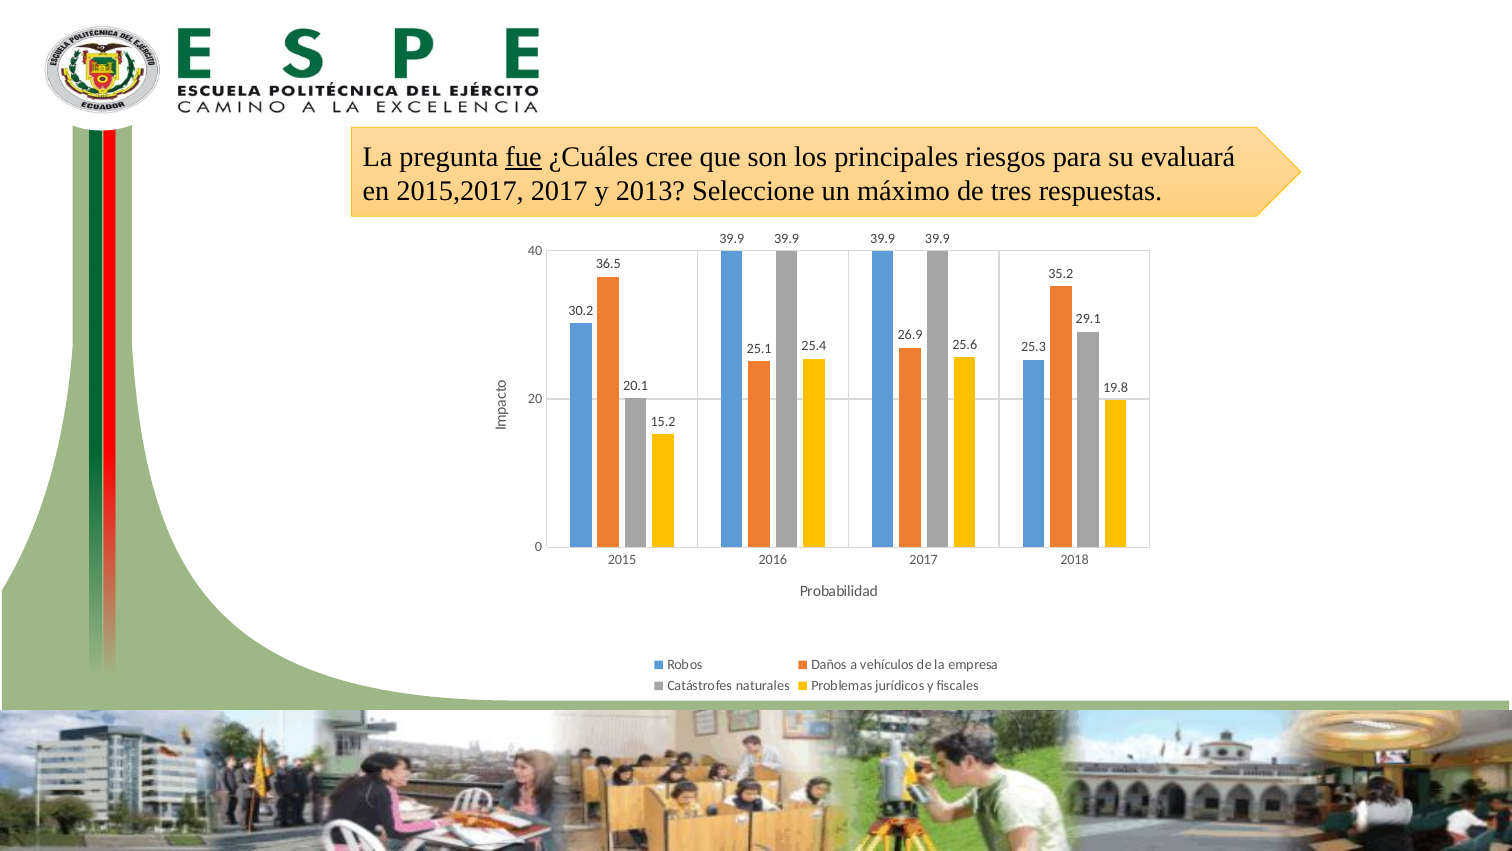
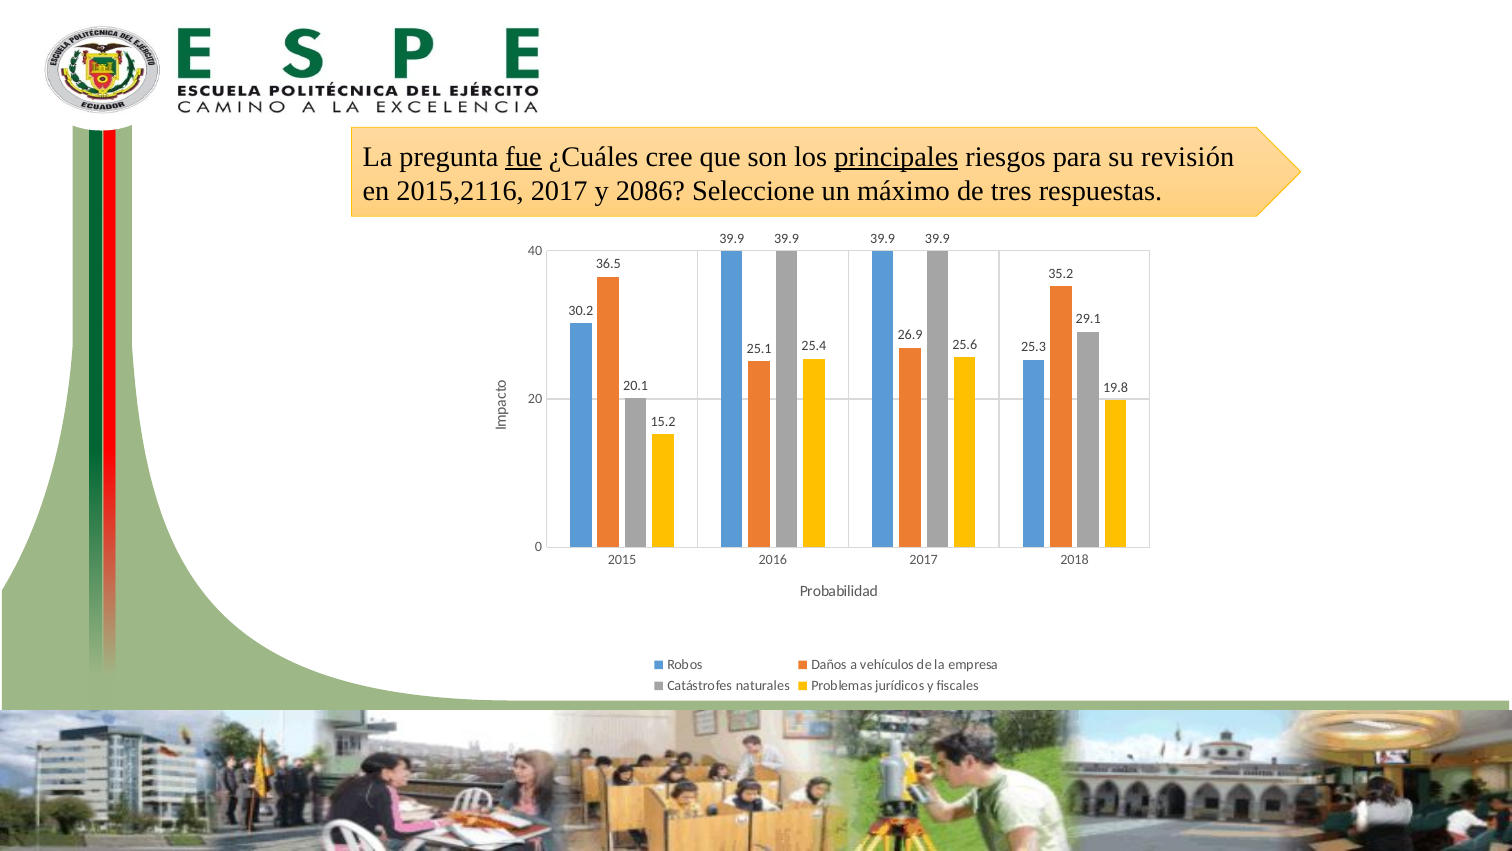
principales underline: none -> present (896, 157)
evaluará: evaluará -> revisión (1188, 157)
2015,2017: 2015,2017 -> 2015,2116 (460, 191)
2013: 2013 -> 2086 (650, 191)
